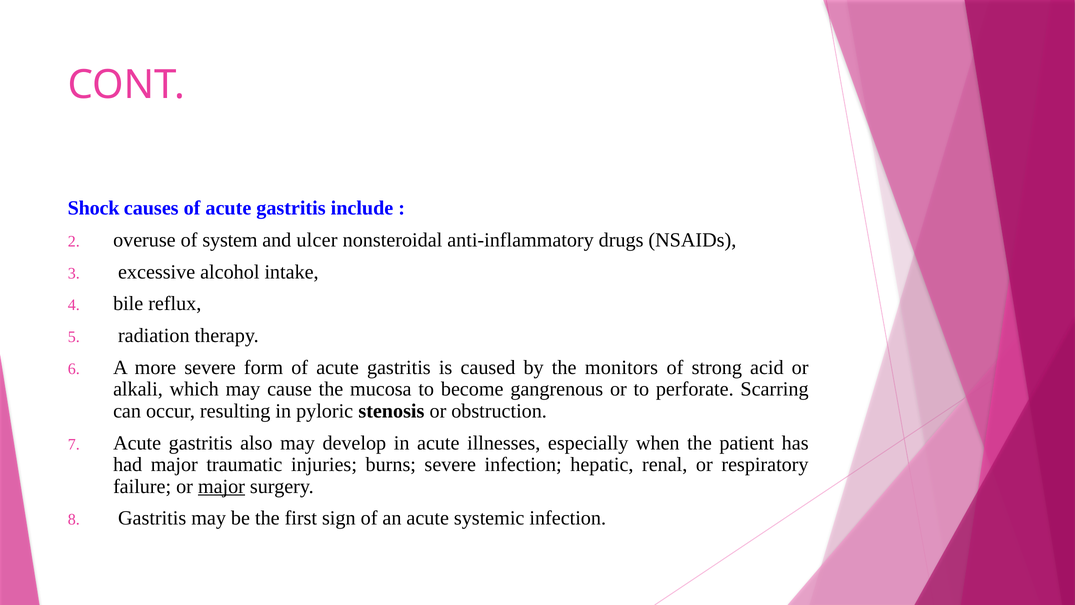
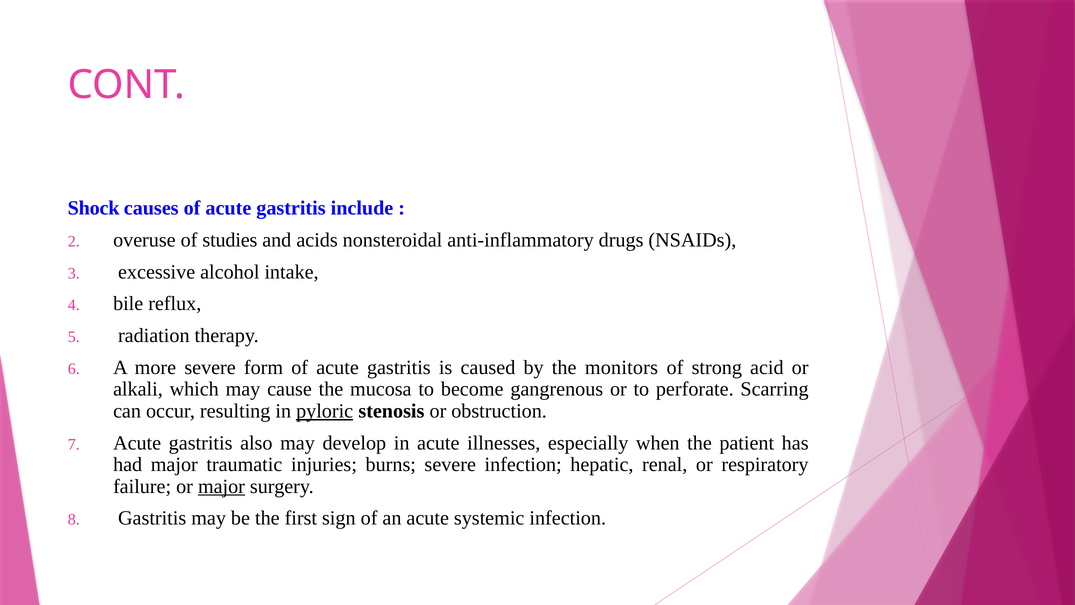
system: system -> studies (230, 240)
ulcer: ulcer -> acids (317, 240)
pyloric underline: none -> present (325, 411)
